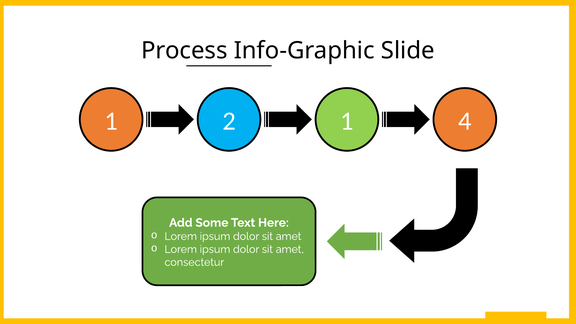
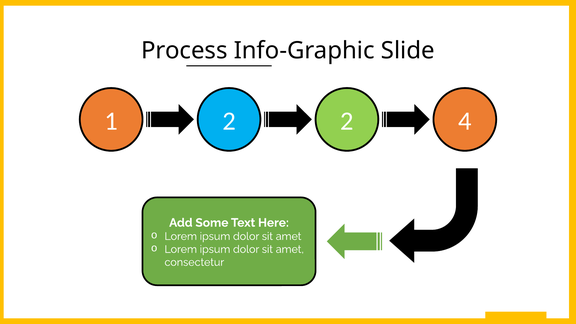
2 1: 1 -> 2 (347, 121)
